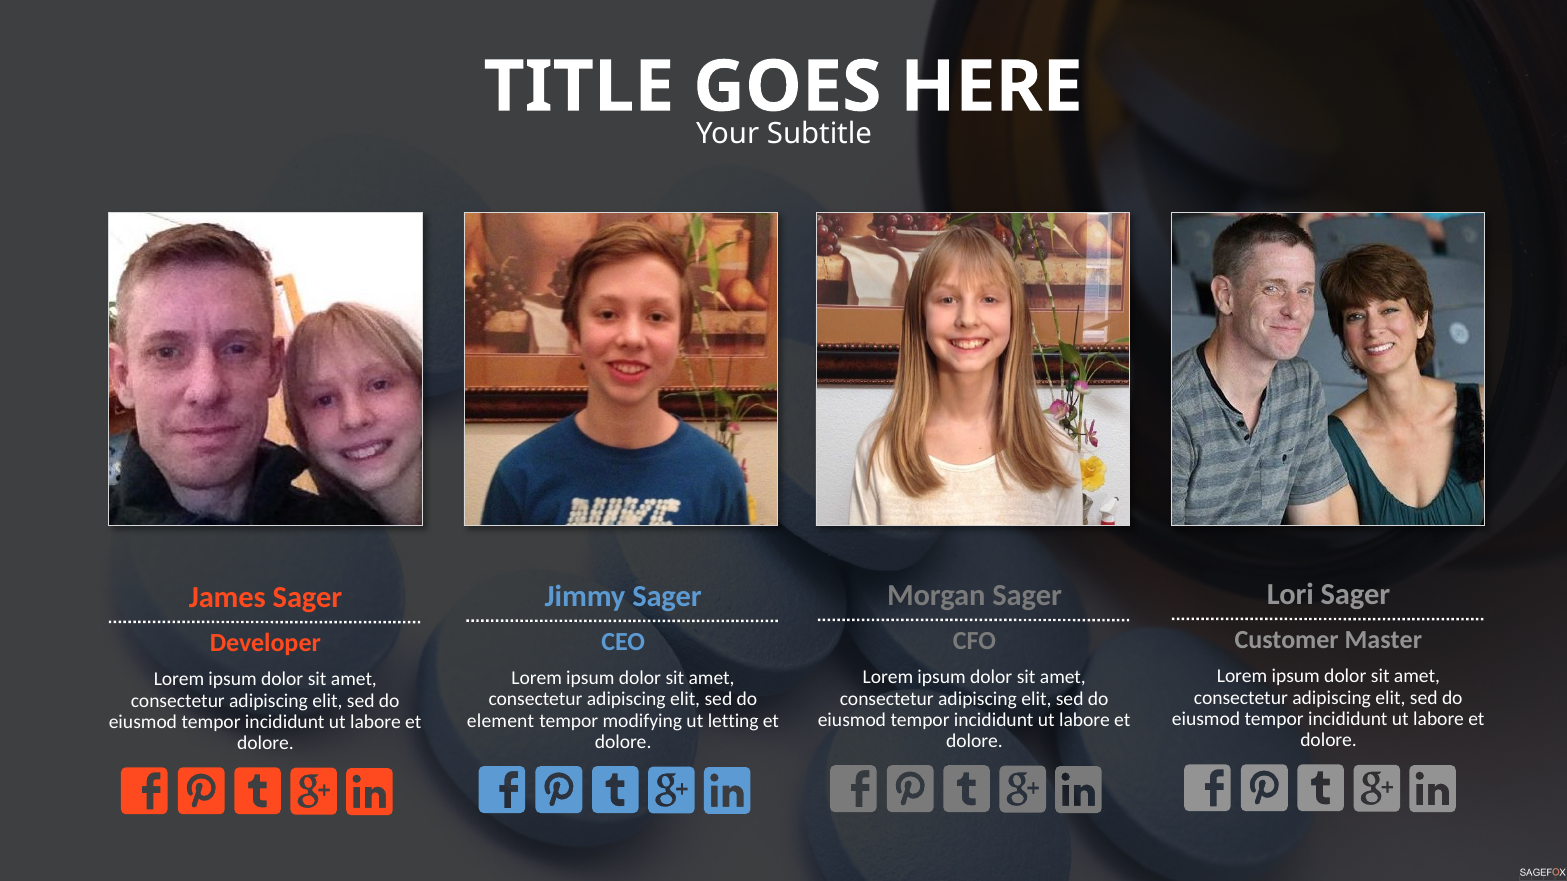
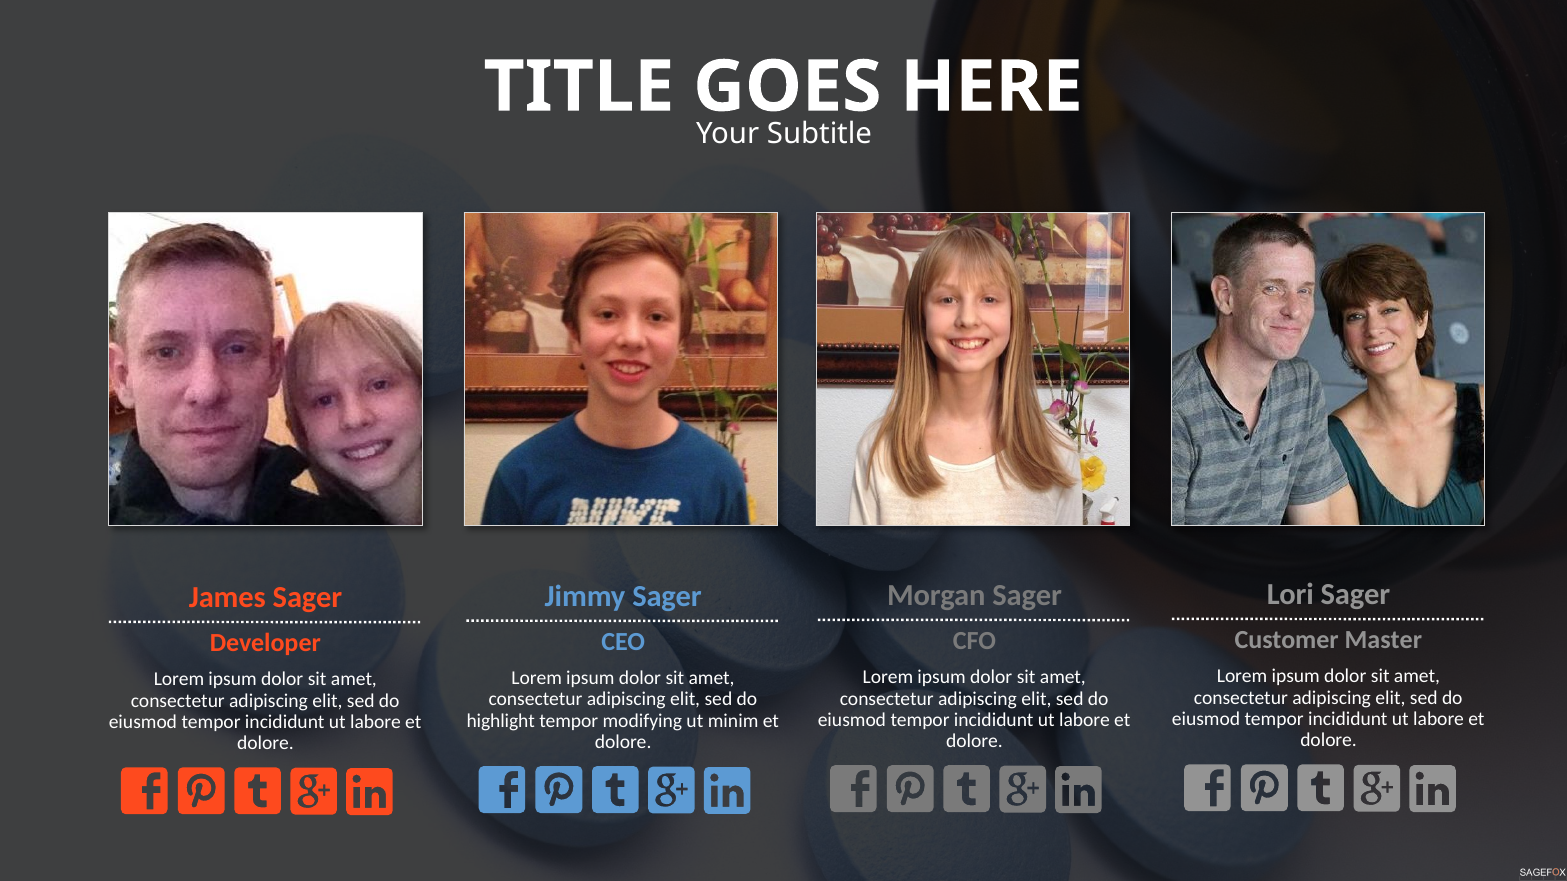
element: element -> highlight (501, 721)
letting: letting -> minim (733, 721)
